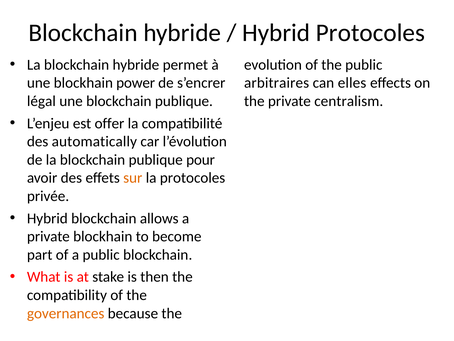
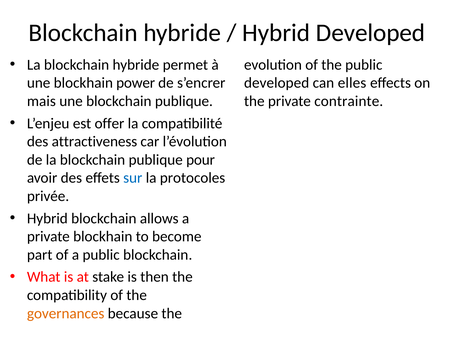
Hybrid Protocoles: Protocoles -> Developed (371, 33)
arbitraires: arbitraires -> developed (277, 83)
légal: légal -> mais (41, 101)
centralism: centralism -> contrainte (349, 101)
automatically: automatically -> attractiveness (94, 141)
sur colour: orange -> blue (133, 178)
